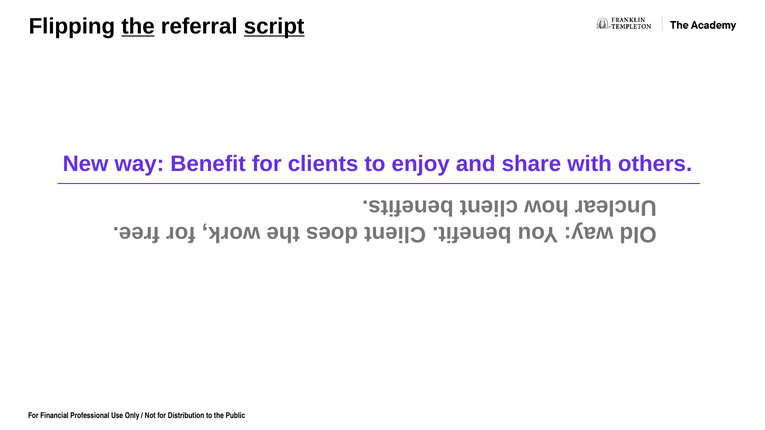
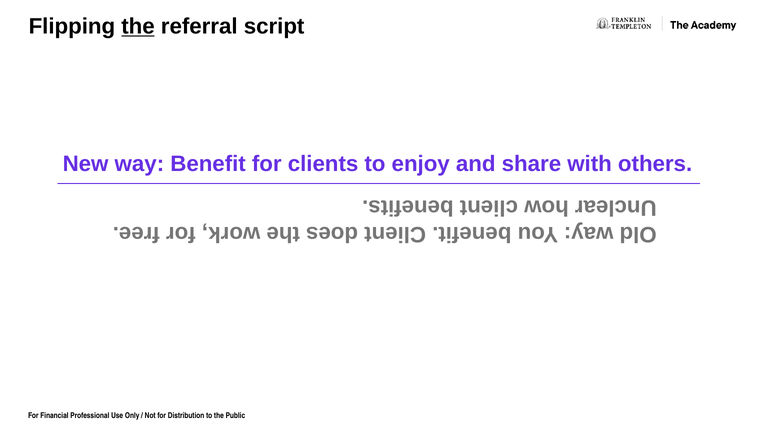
script underline: present -> none (274, 26)
